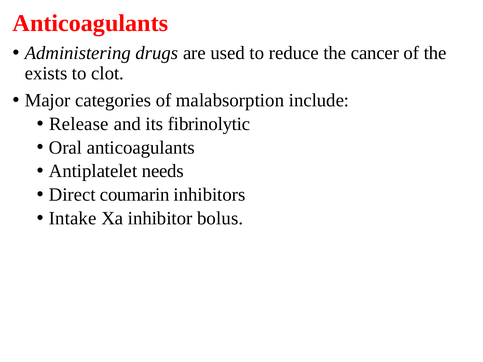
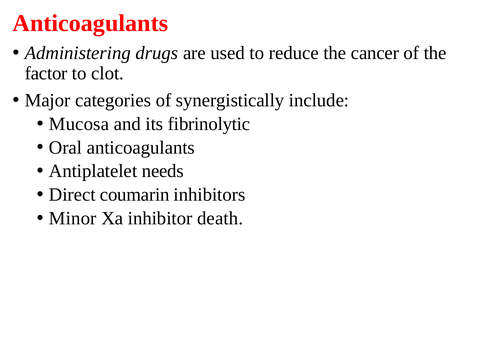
exists: exists -> factor (46, 73)
malabsorption: malabsorption -> synergistically (230, 100)
Release: Release -> Mucosa (79, 124)
Intake: Intake -> Minor (73, 219)
bolus: bolus -> death (220, 219)
